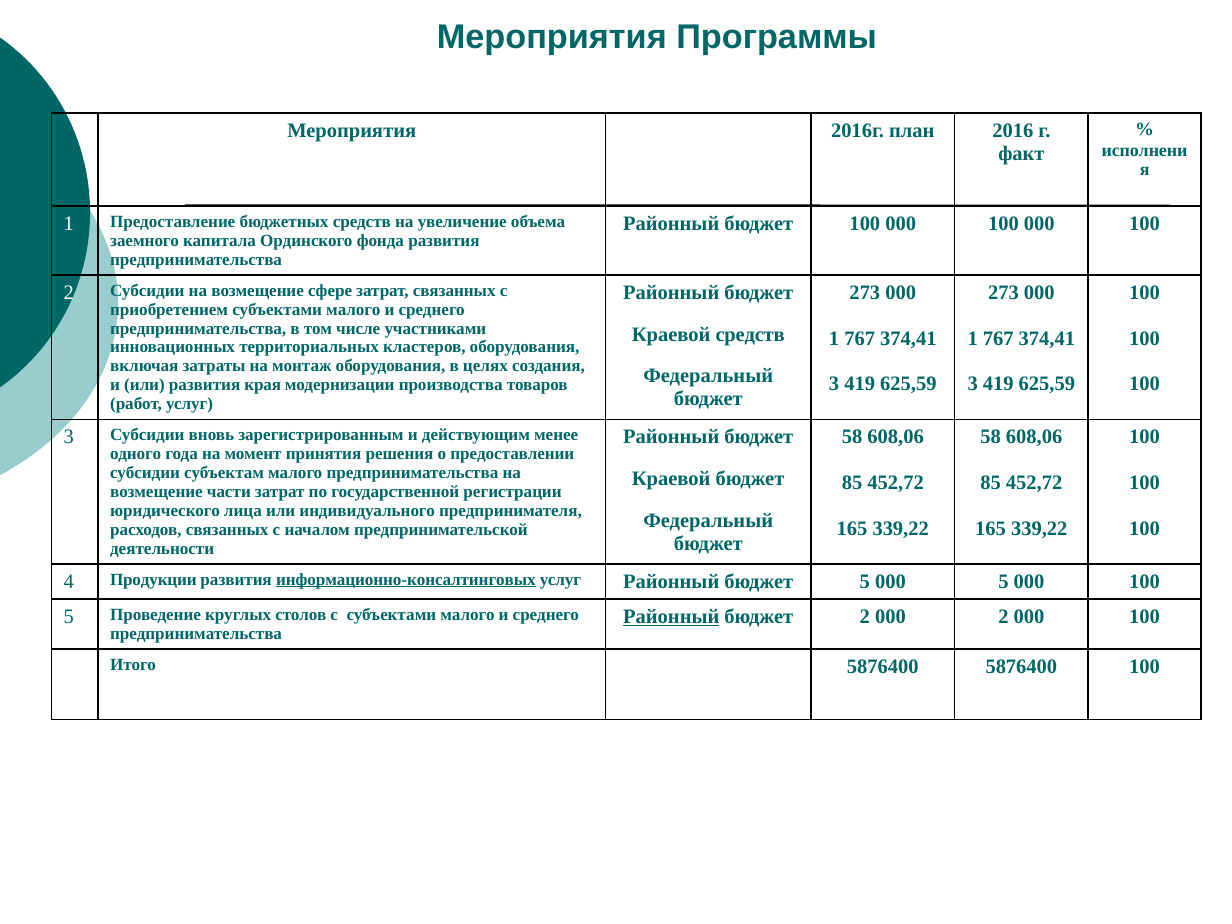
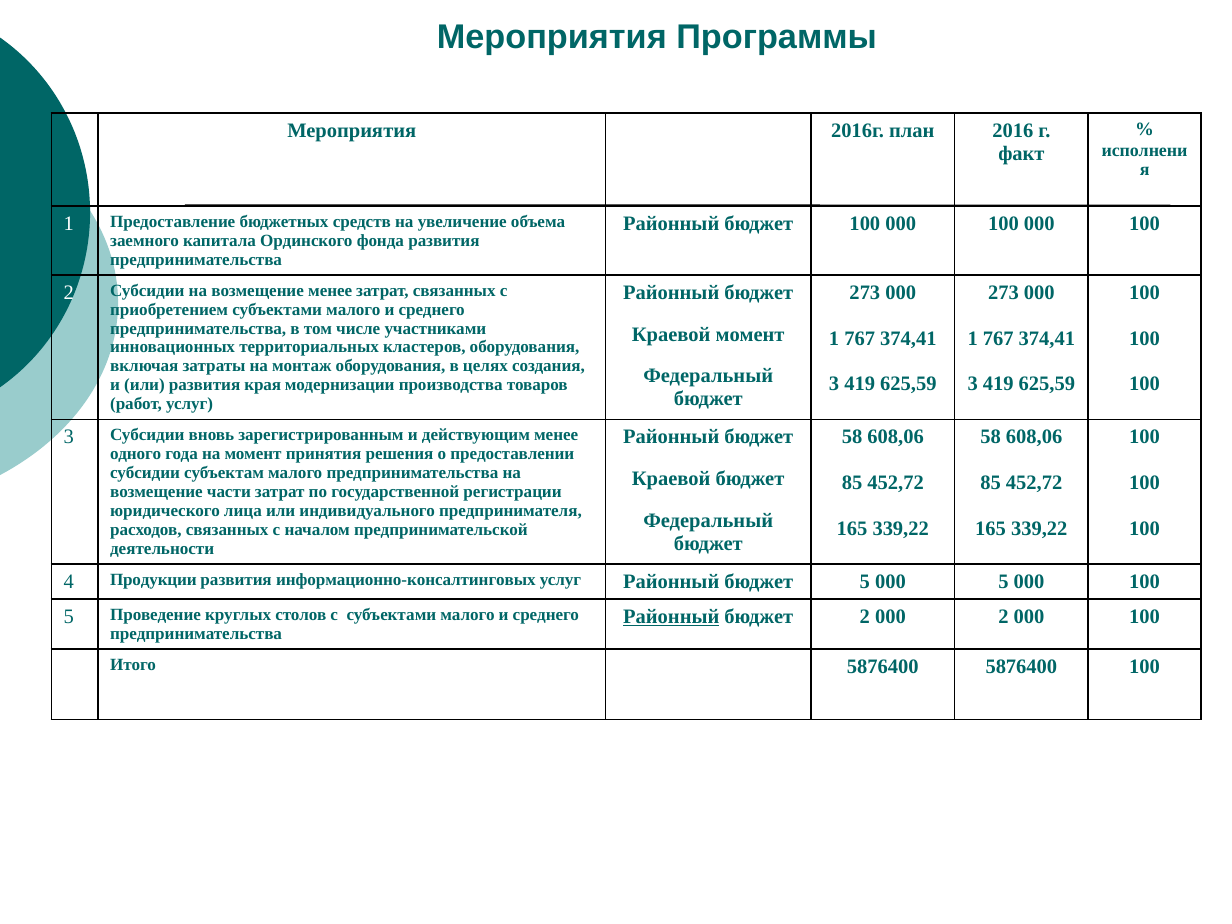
возмещение сфере: сфере -> менее (330, 291)
Краевой средств: средств -> момент (750, 334)
информационно-консалтинговых underline: present -> none (406, 580)
